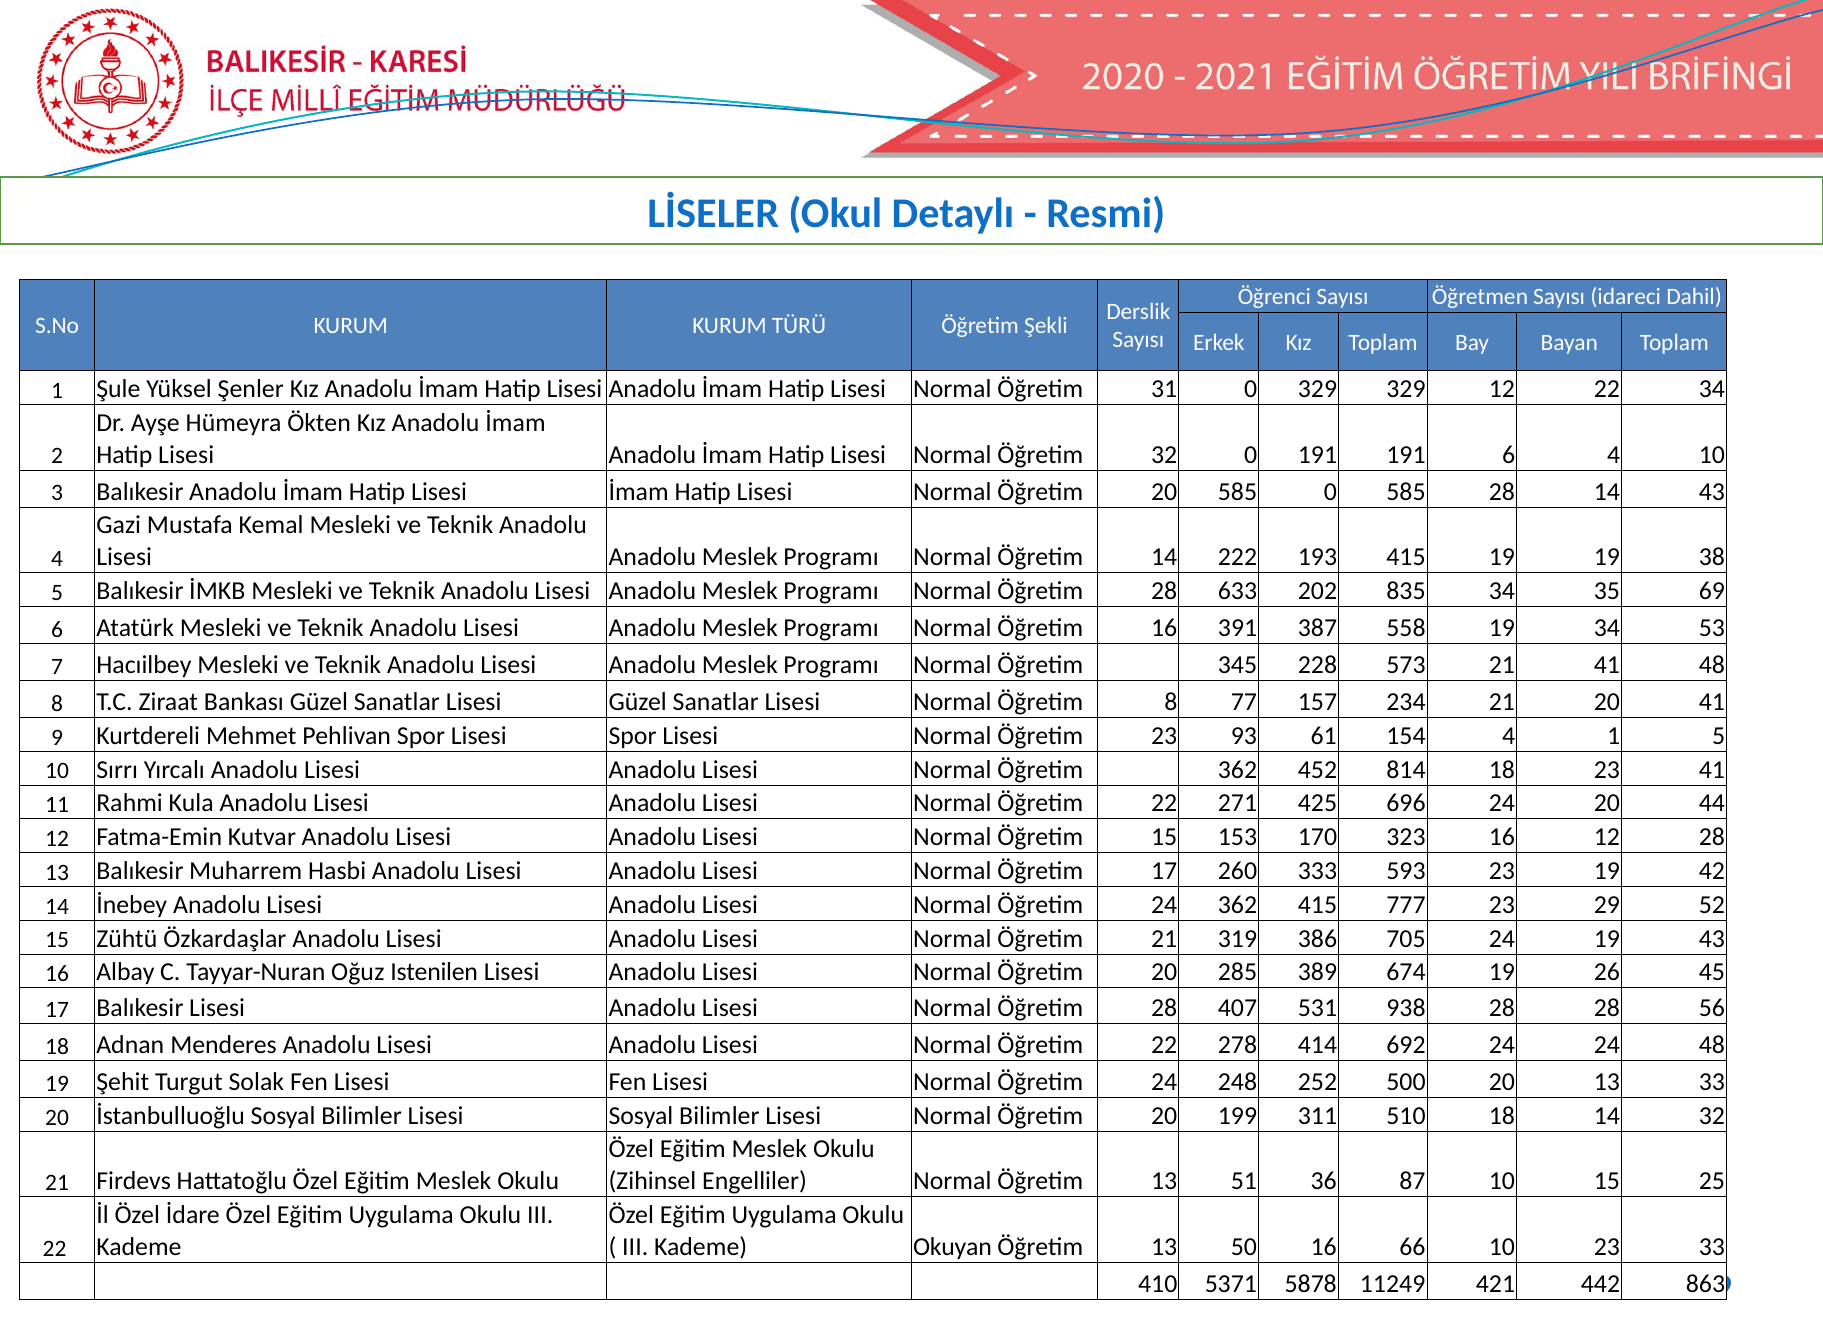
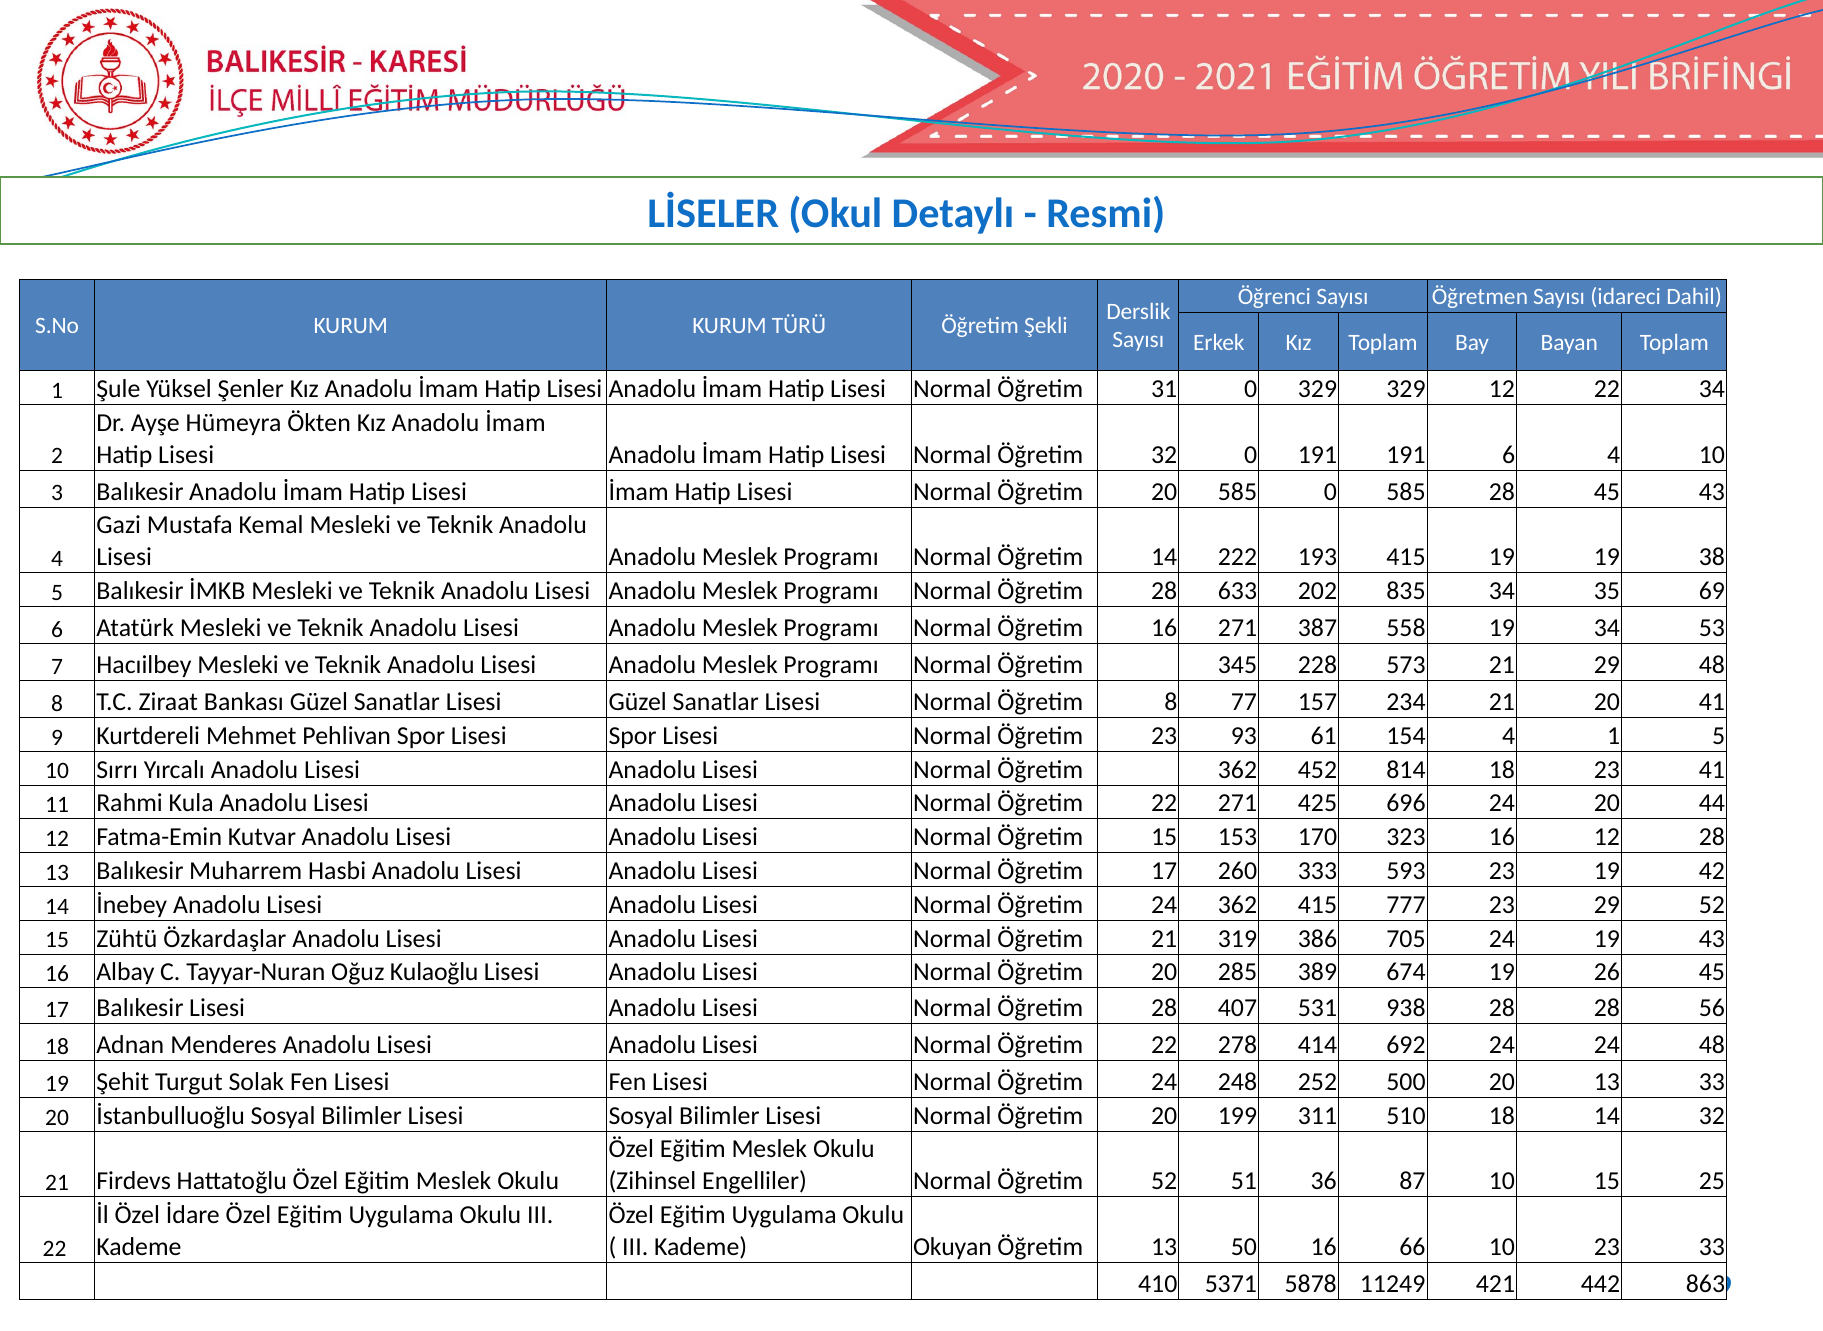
28 14: 14 -> 45 (1607, 492)
16 391: 391 -> 271 (1238, 628)
21 41: 41 -> 29 (1607, 665)
Istenilen: Istenilen -> Kulaoğlu (434, 972)
Normal Öğretim 13: 13 -> 52 (1164, 1181)
